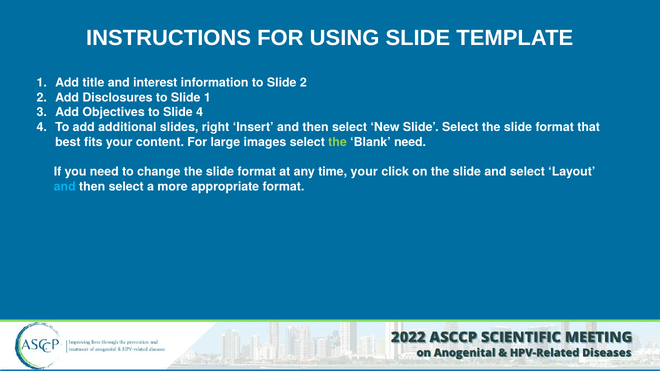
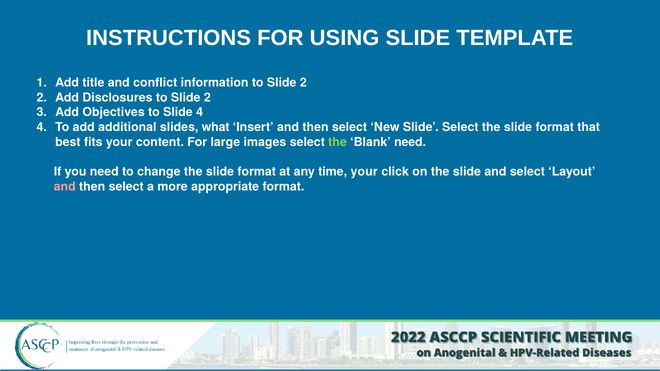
interest: interest -> conflict (155, 83)
Disclosures to Slide 1: 1 -> 2 (207, 98)
right: right -> what (216, 127)
and colour: light blue -> pink (65, 187)
